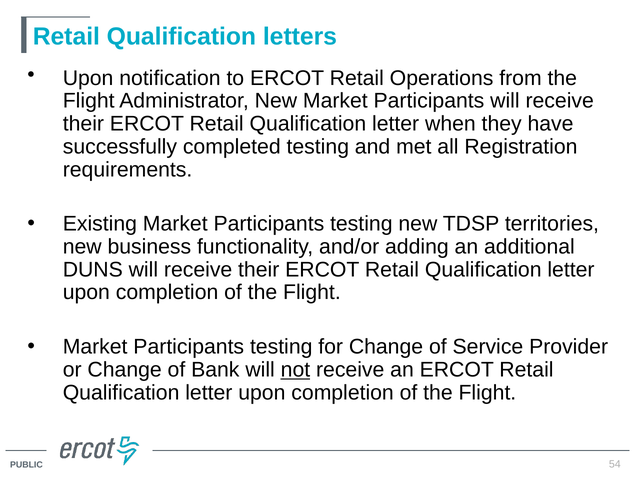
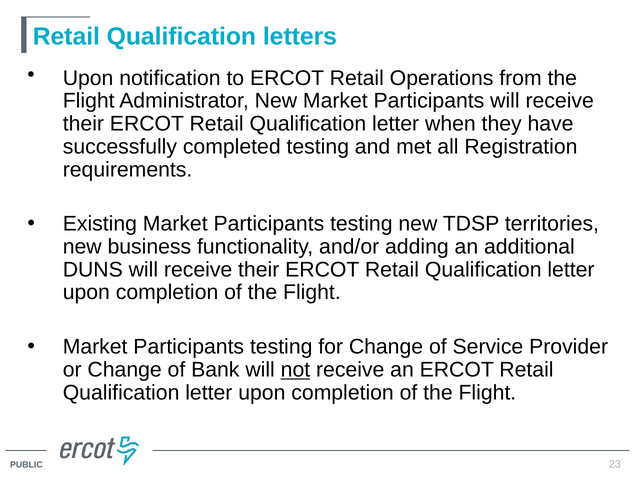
54: 54 -> 23 (615, 464)
